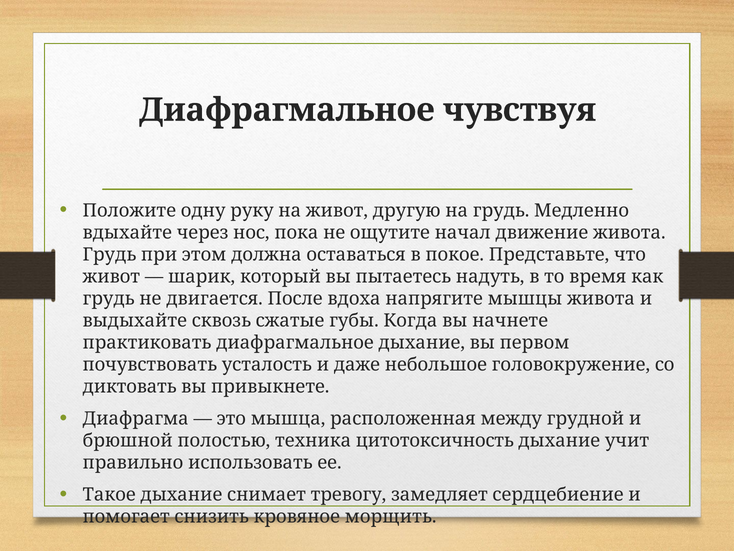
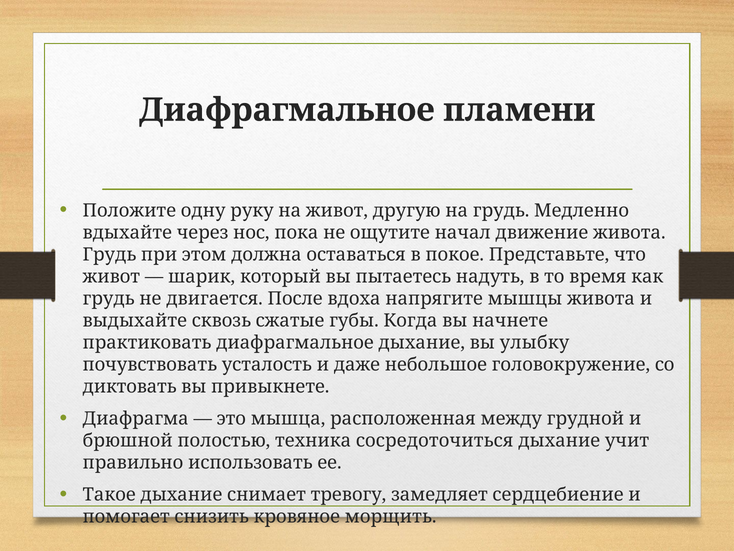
чувствуя: чувствуя -> пламени (519, 110)
первом: первом -> улыбку (534, 342)
цитотоксичность: цитотоксичность -> сосредоточиться (435, 440)
